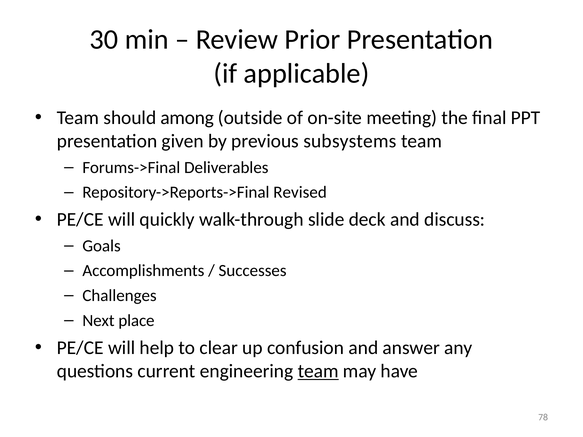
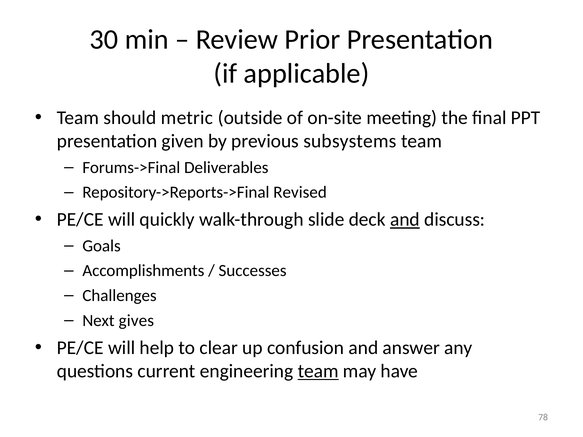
among: among -> metric (187, 118)
and underline: none -> present (405, 220)
place: place -> gives (136, 321)
